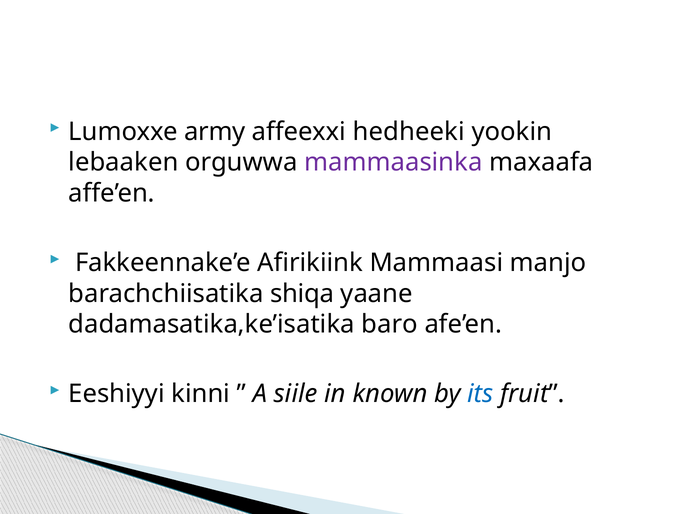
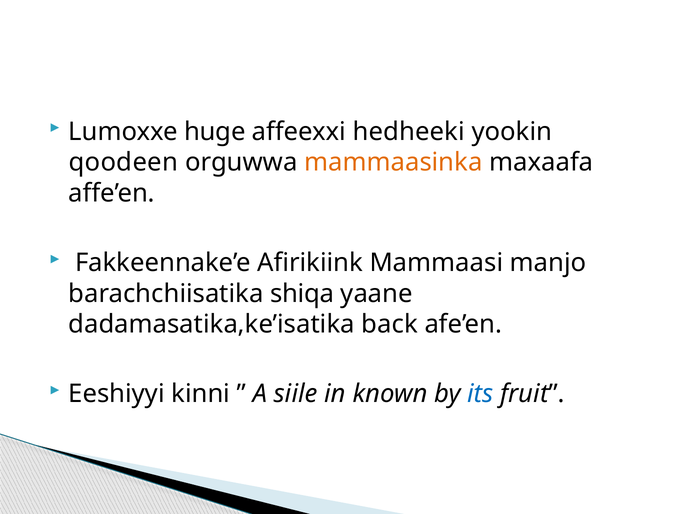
army: army -> huge (215, 132)
lebaaken: lebaaken -> qoodeen (123, 162)
mammaasinka colour: purple -> orange (393, 162)
baro: baro -> back (390, 324)
